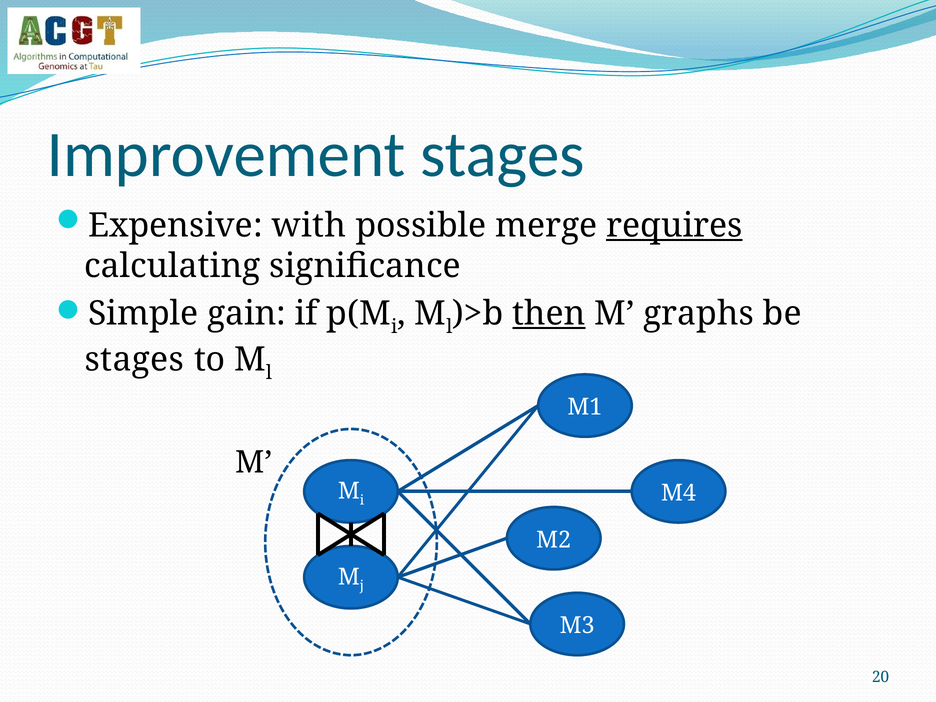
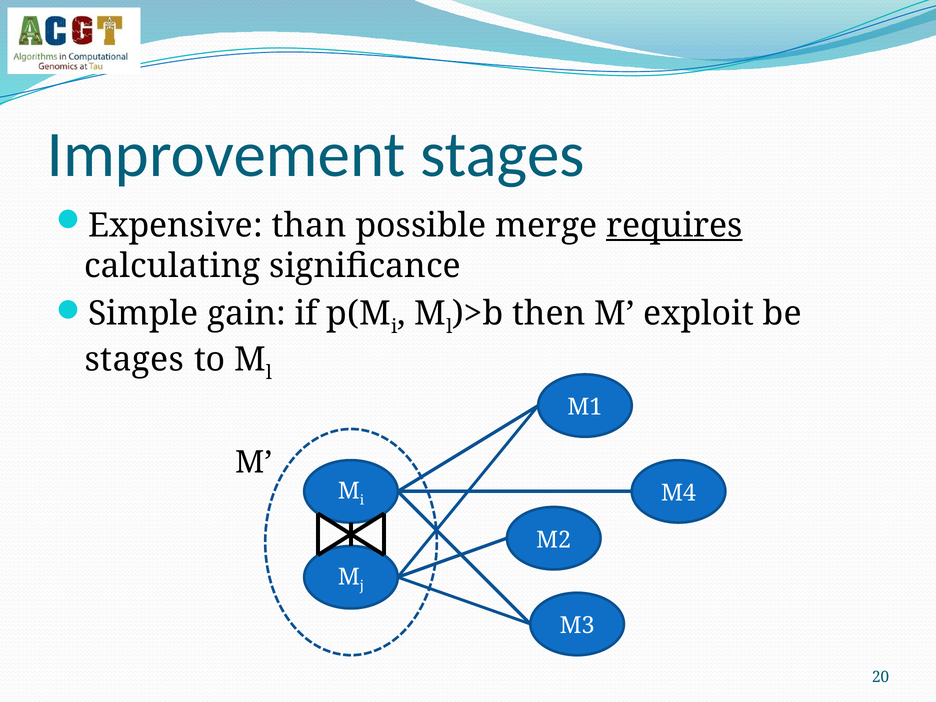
with: with -> than (309, 225)
then underline: present -> none (549, 313)
graphs: graphs -> exploit (699, 313)
